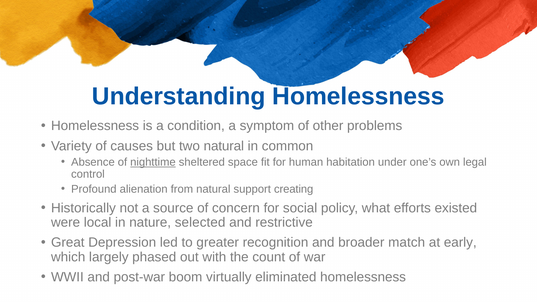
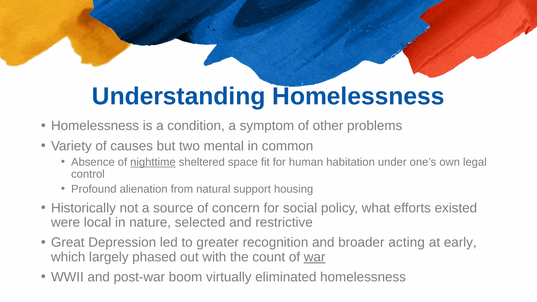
two natural: natural -> mental (224, 146)
creating: creating -> housing (294, 189)
match: match -> acting (407, 243)
war underline: none -> present (315, 257)
